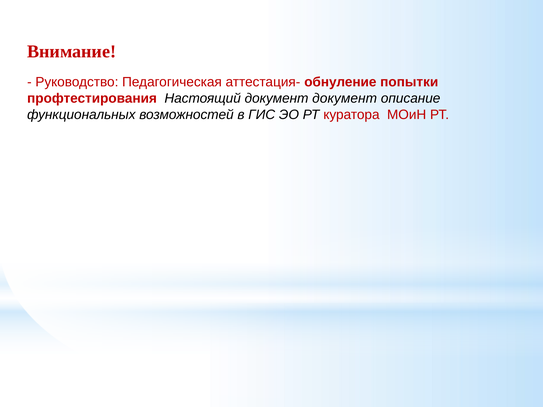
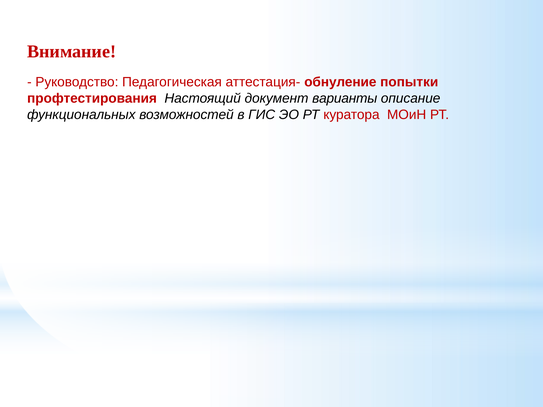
документ документ: документ -> варианты (345, 98)
